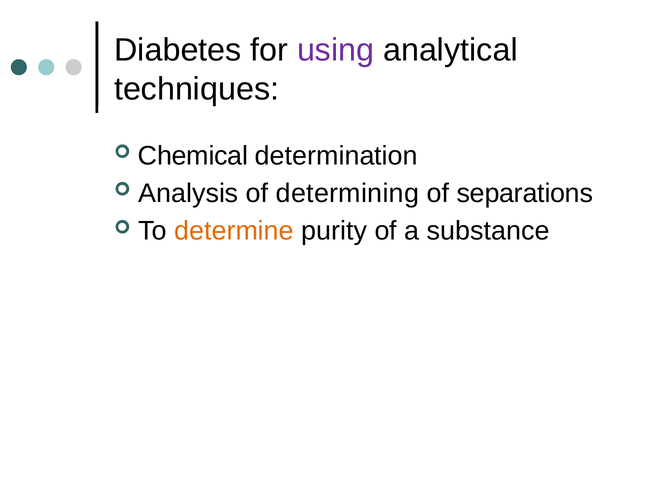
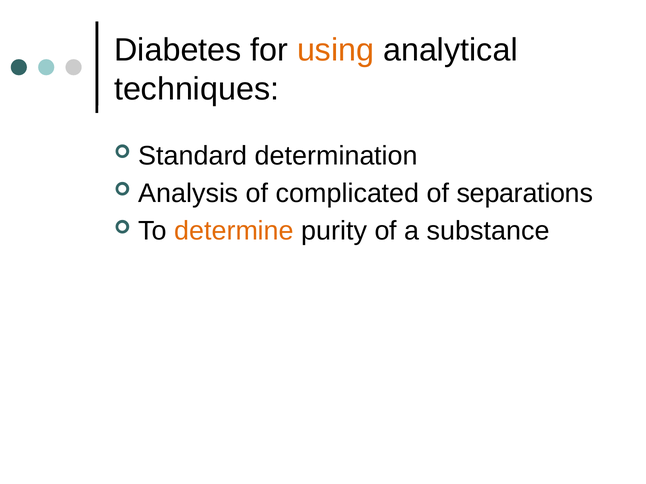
using colour: purple -> orange (336, 50)
Chemical: Chemical -> Standard (193, 156)
determining: determining -> complicated (348, 194)
